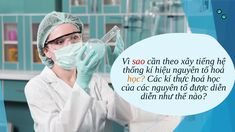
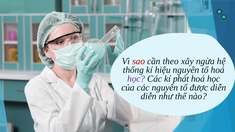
tiếng: tiếng -> ngừa (205, 61)
học colour: orange -> purple (136, 79)
thực: thực -> phát (181, 79)
